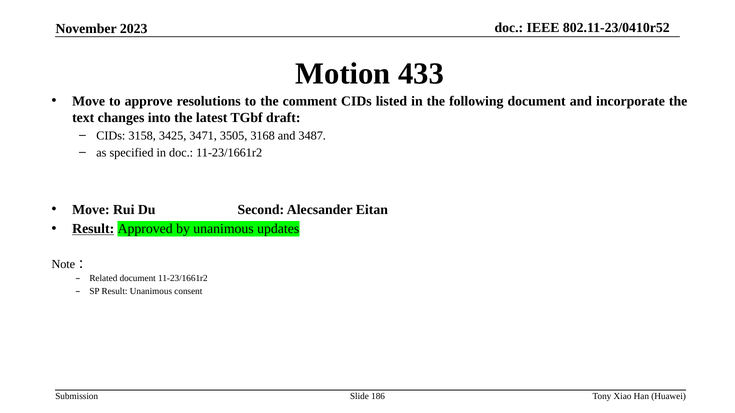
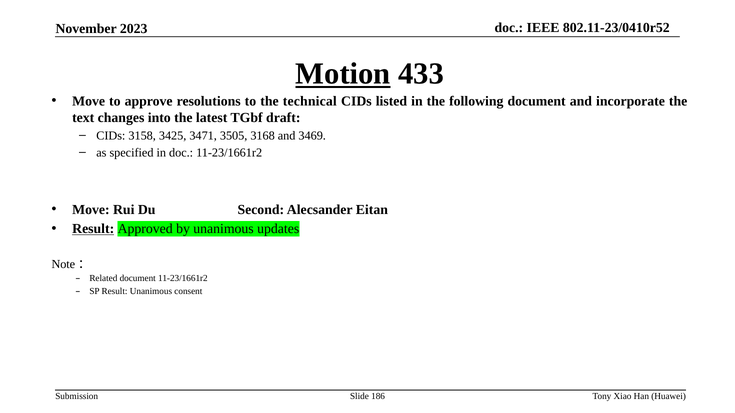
Motion underline: none -> present (343, 74)
comment: comment -> technical (310, 101)
3487: 3487 -> 3469 (312, 136)
